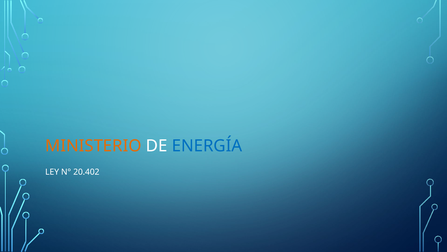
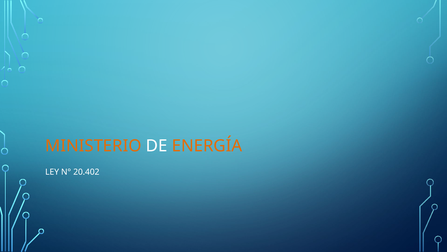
ENERGÍA colour: blue -> orange (207, 146)
